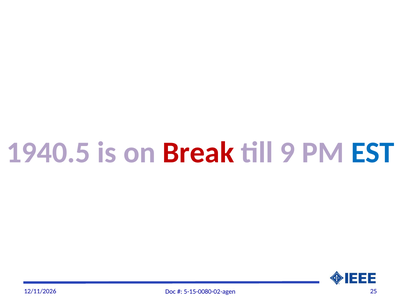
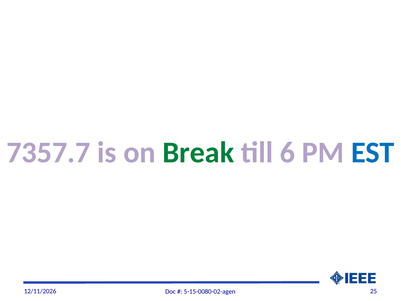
1940.5: 1940.5 -> 7357.7 (48, 152)
Break colour: red -> green (198, 152)
9: 9 -> 6 (288, 152)
